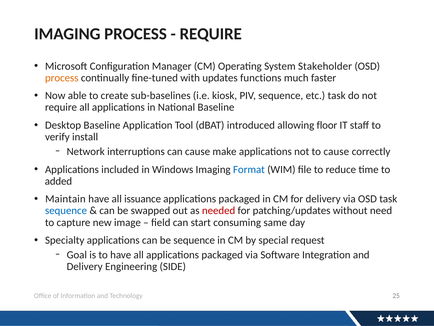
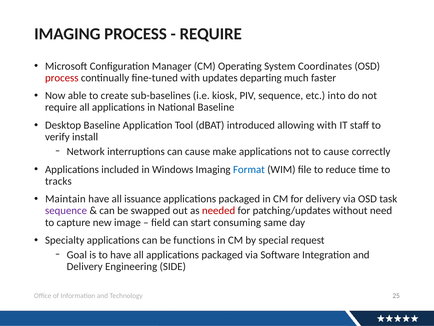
Stakeholder: Stakeholder -> Coordinates (325, 66)
process colour: orange -> red (62, 78)
functions: functions -> departing (261, 78)
etc task: task -> into (337, 96)
allowing floor: floor -> with (327, 125)
added: added -> tracks (58, 181)
sequence colour: blue -> purple (66, 210)
be sequence: sequence -> functions (194, 240)
